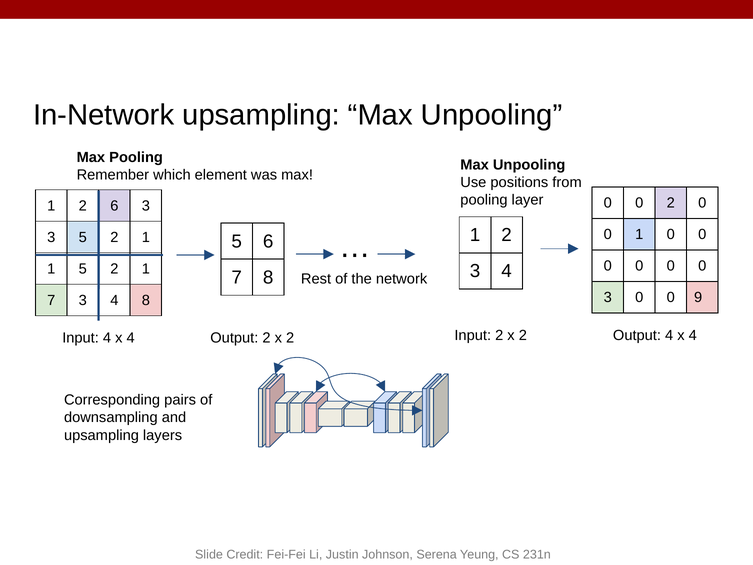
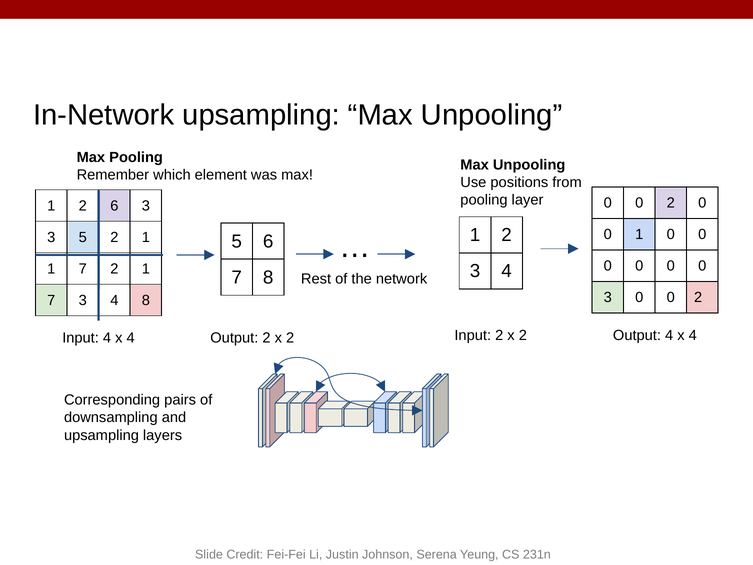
5: 5 -> 7 (83, 269)
3 0 0 9: 9 -> 2 (698, 297)
